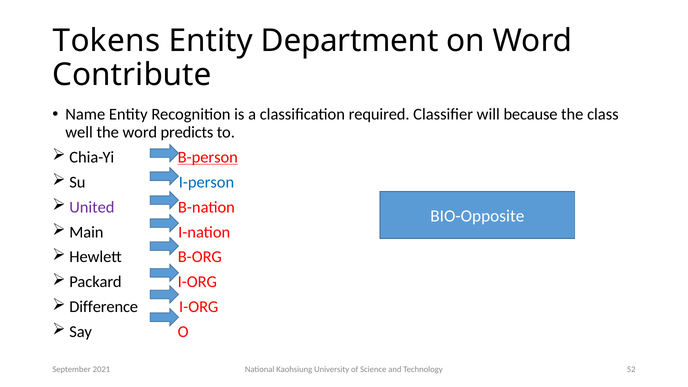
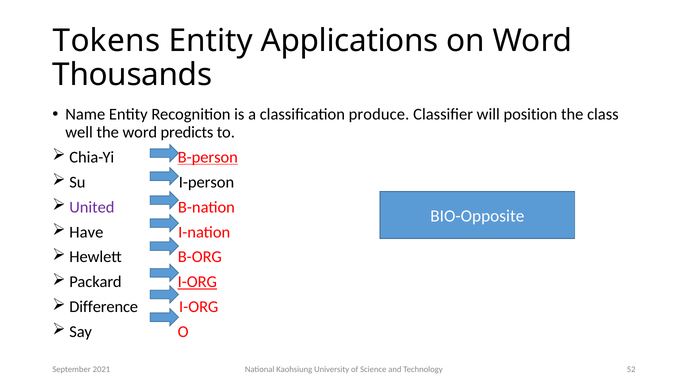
Department: Department -> Applications (350, 41)
Contribute: Contribute -> Thousands (132, 75)
required: required -> produce (379, 114)
because: because -> position (530, 114)
I-person colour: blue -> black (207, 182)
Main: Main -> Have (86, 232)
I-ORG underline: none -> present (197, 282)
